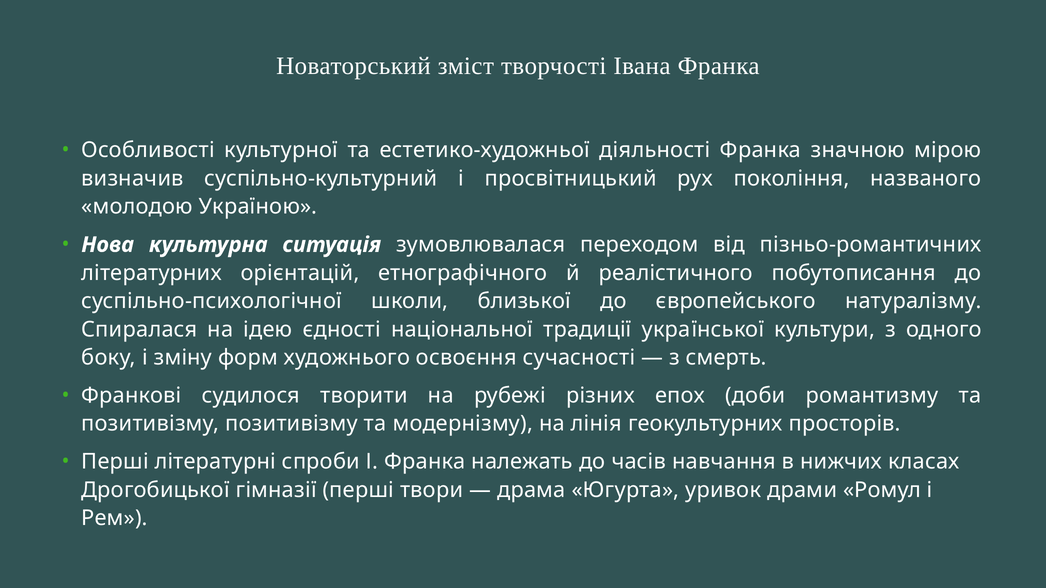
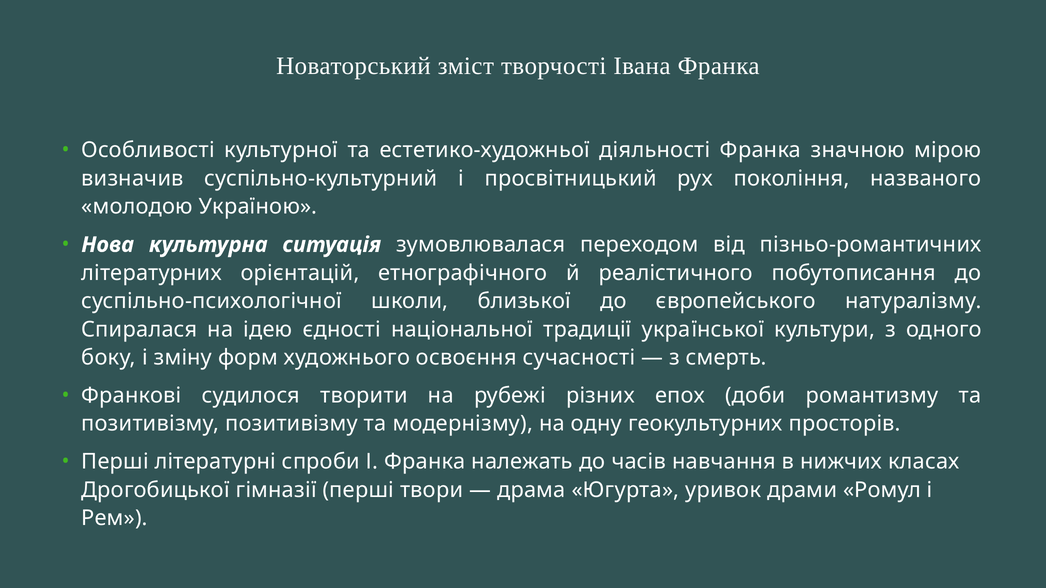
лінія: лінія -> одну (596, 424)
